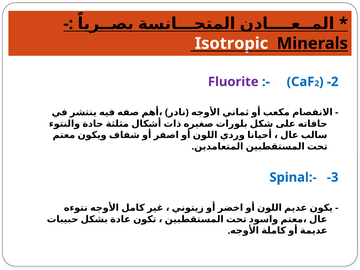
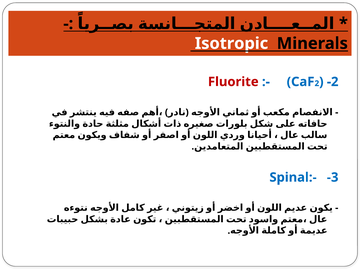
Fluorite colour: purple -> red (233, 82)
